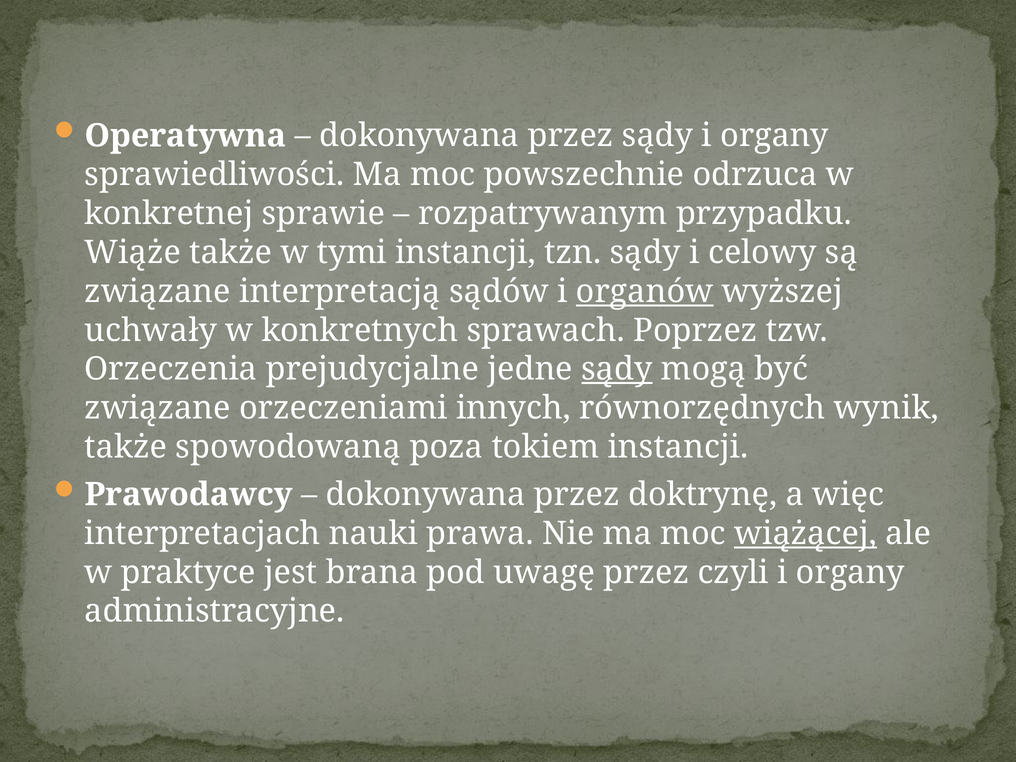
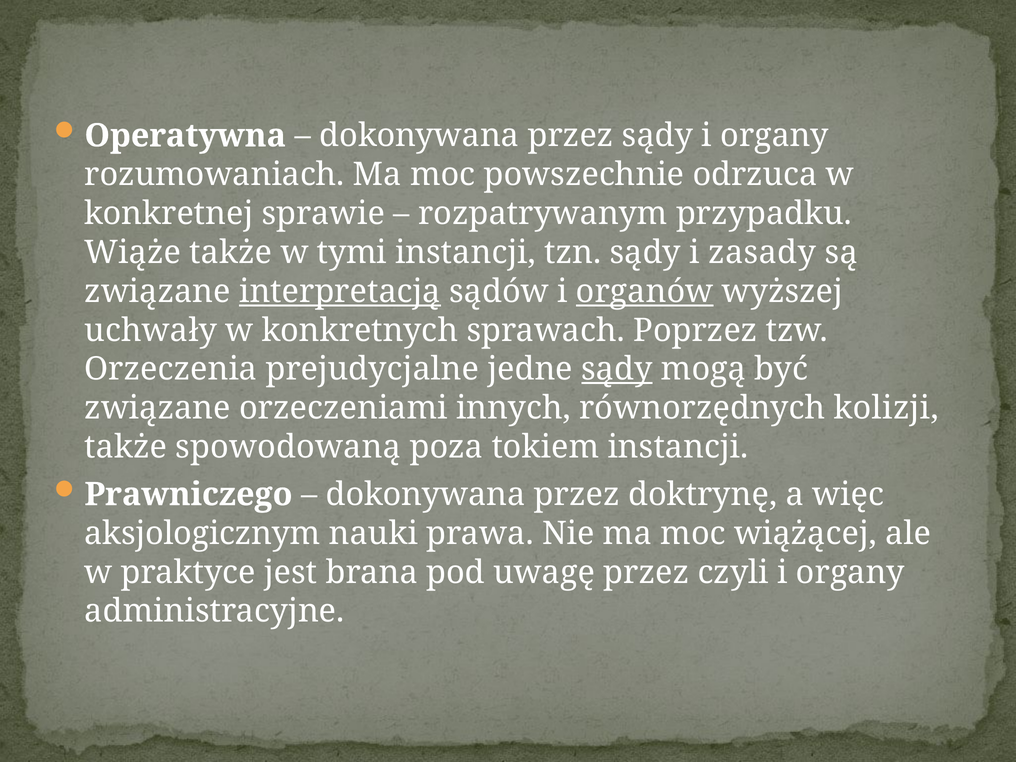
sprawiedliwości: sprawiedliwości -> rozumowaniach (214, 175)
celowy: celowy -> zasady (762, 252)
interpretacją underline: none -> present (340, 291)
wynik: wynik -> kolizji (886, 408)
Prawodawcy: Prawodawcy -> Prawniczego (188, 494)
interpretacjach: interpretacjach -> aksjologicznym (203, 533)
wiążącej underline: present -> none (806, 533)
